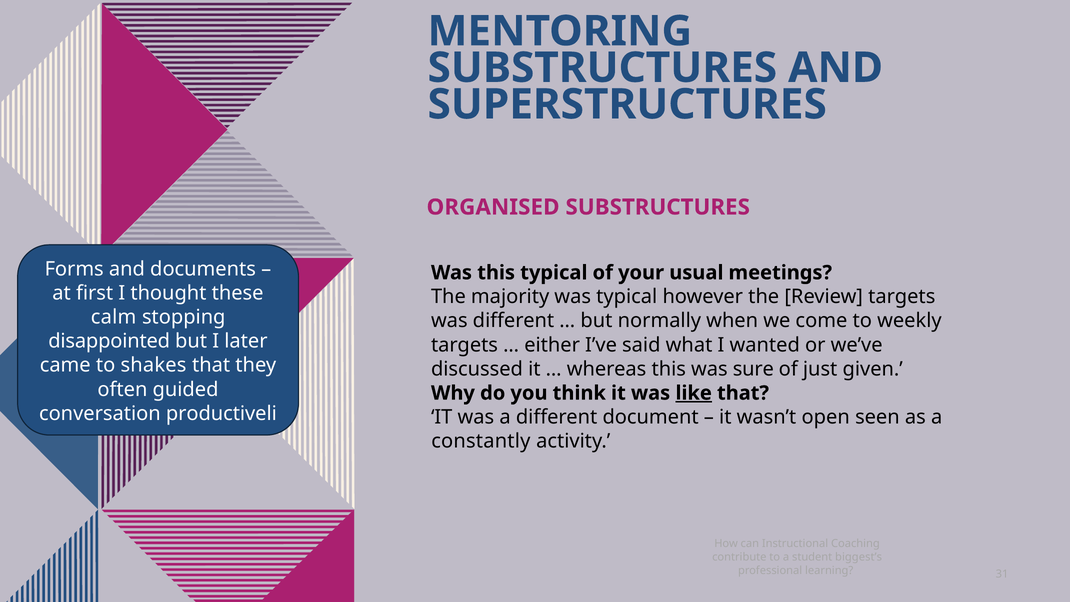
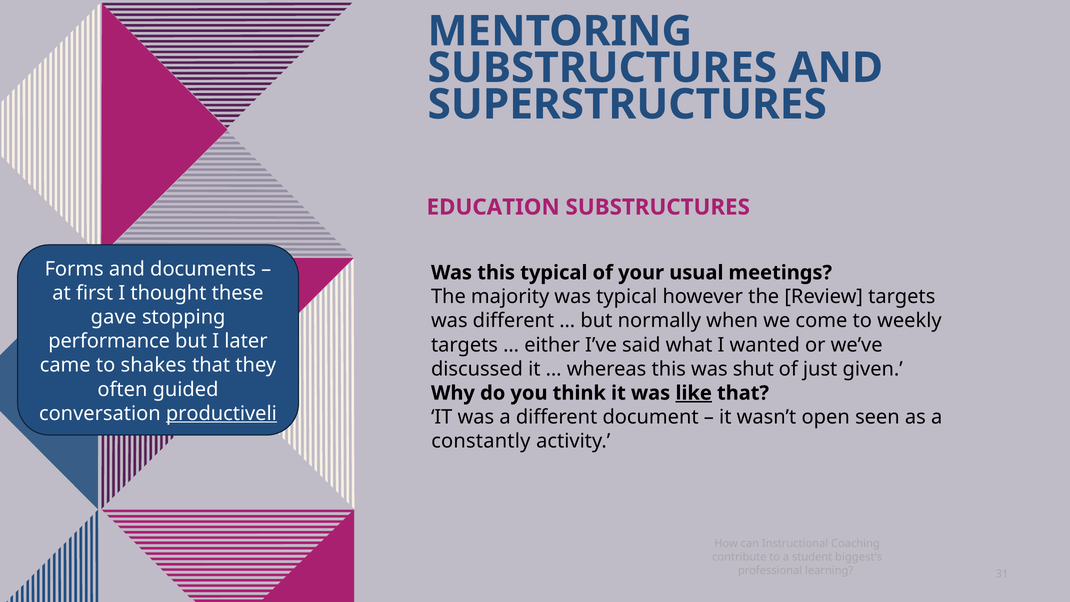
ORGANISED: ORGANISED -> EDUCATION (493, 207)
calm: calm -> gave (114, 317)
disappointed: disappointed -> performance (109, 341)
sure: sure -> shut (753, 369)
productiveli underline: none -> present (221, 413)
